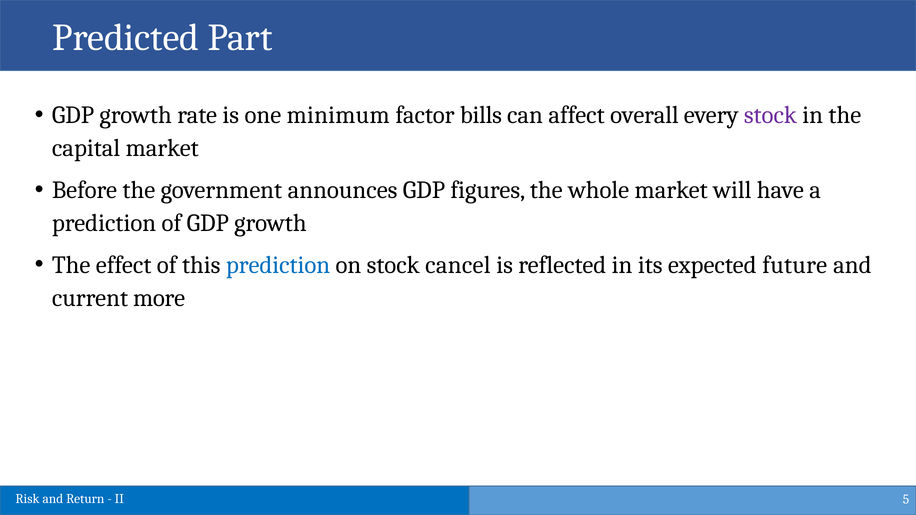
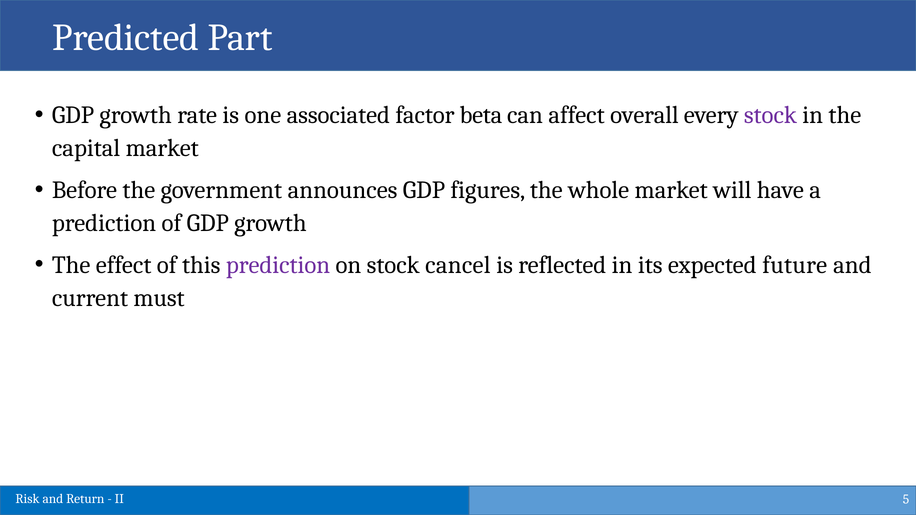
minimum: minimum -> associated (338, 115)
bills: bills -> beta (481, 115)
prediction colour: blue -> purple (278, 265)
more: more -> must (159, 298)
